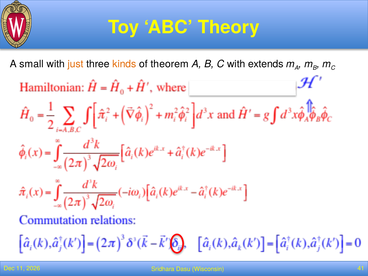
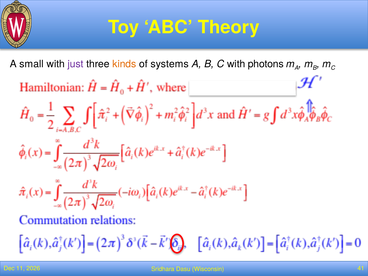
just colour: orange -> purple (76, 64)
theorem: theorem -> systems (170, 64)
extends: extends -> photons (266, 64)
